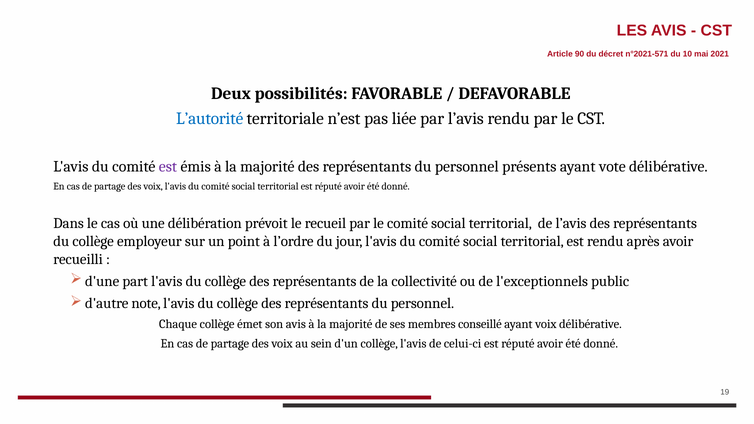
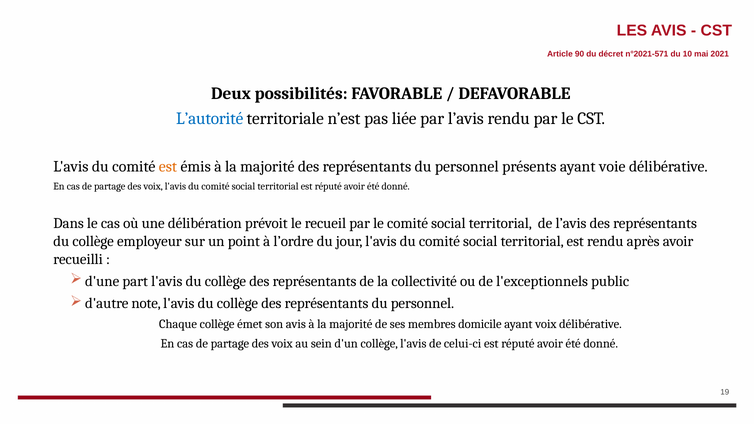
est colour: purple -> orange (168, 166)
vote: vote -> voie (612, 166)
conseillé: conseillé -> domicile (480, 324)
